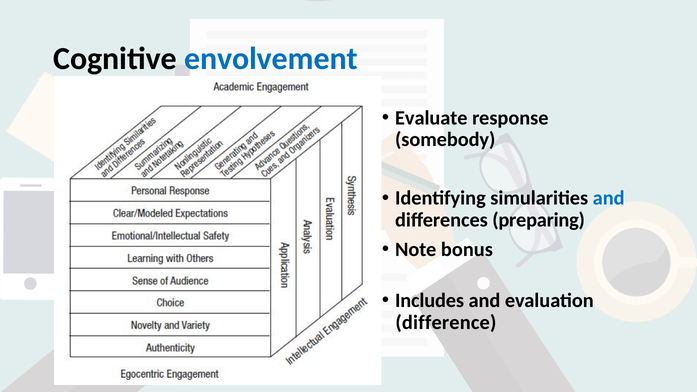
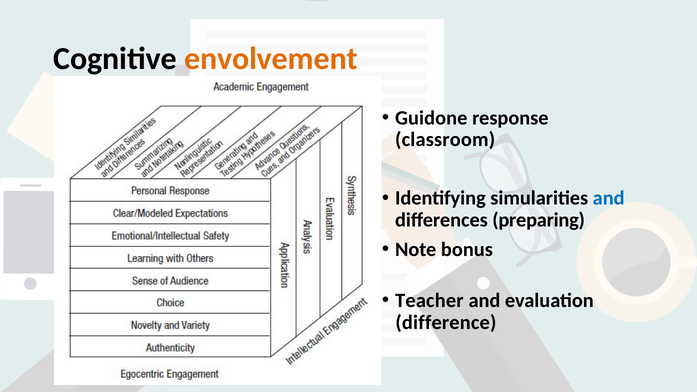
envolvement colour: blue -> orange (271, 59)
Evaluate: Evaluate -> Guidone (431, 118)
somebody: somebody -> classroom (445, 140)
Includes: Includes -> Teacher (429, 301)
